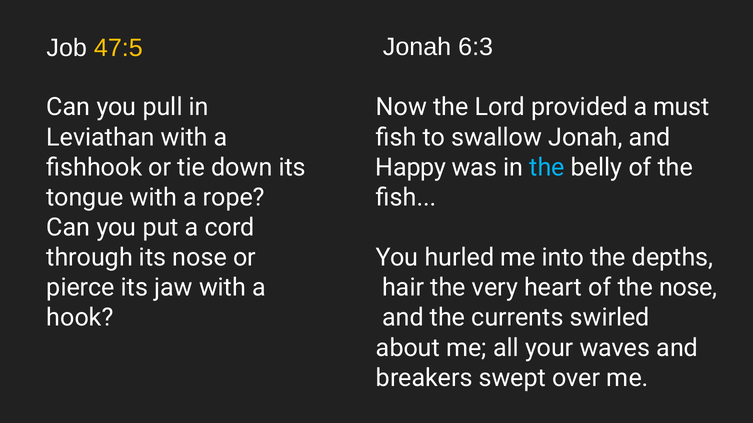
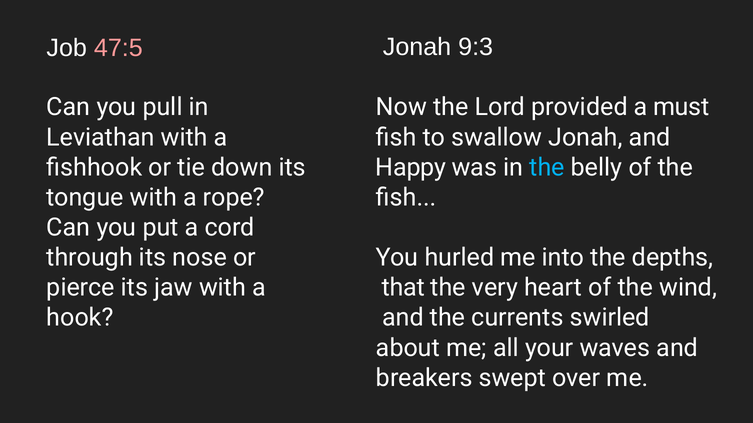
6:3: 6:3 -> 9:3 (476, 47)
47:5 colour: yellow -> pink (118, 48)
hair: hair -> that (403, 288)
the nose: nose -> wind (688, 288)
